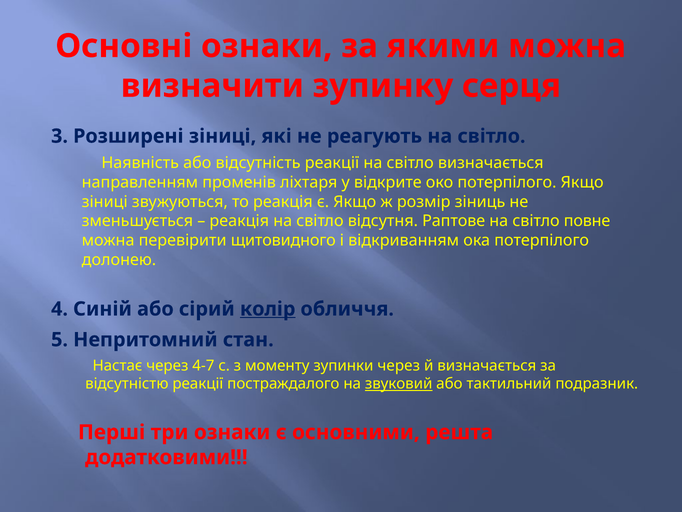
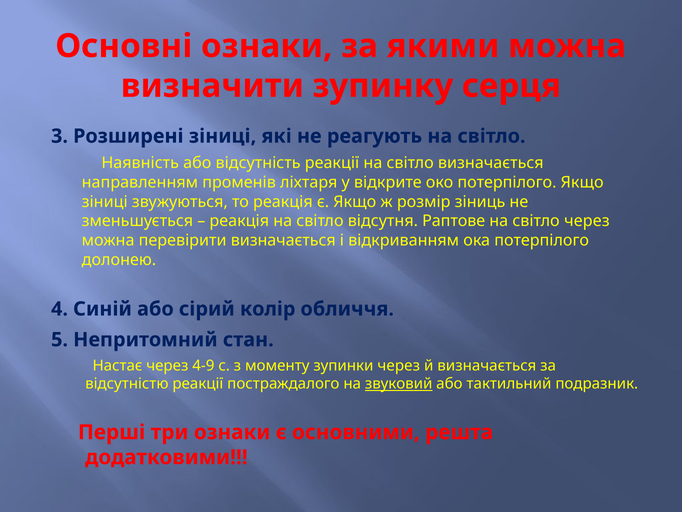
світло повне: повне -> через (587, 221)
перевірити щитовидного: щитовидного -> визначається (283, 240)
колір underline: present -> none (268, 309)
4-7: 4-7 -> 4-9 (203, 365)
